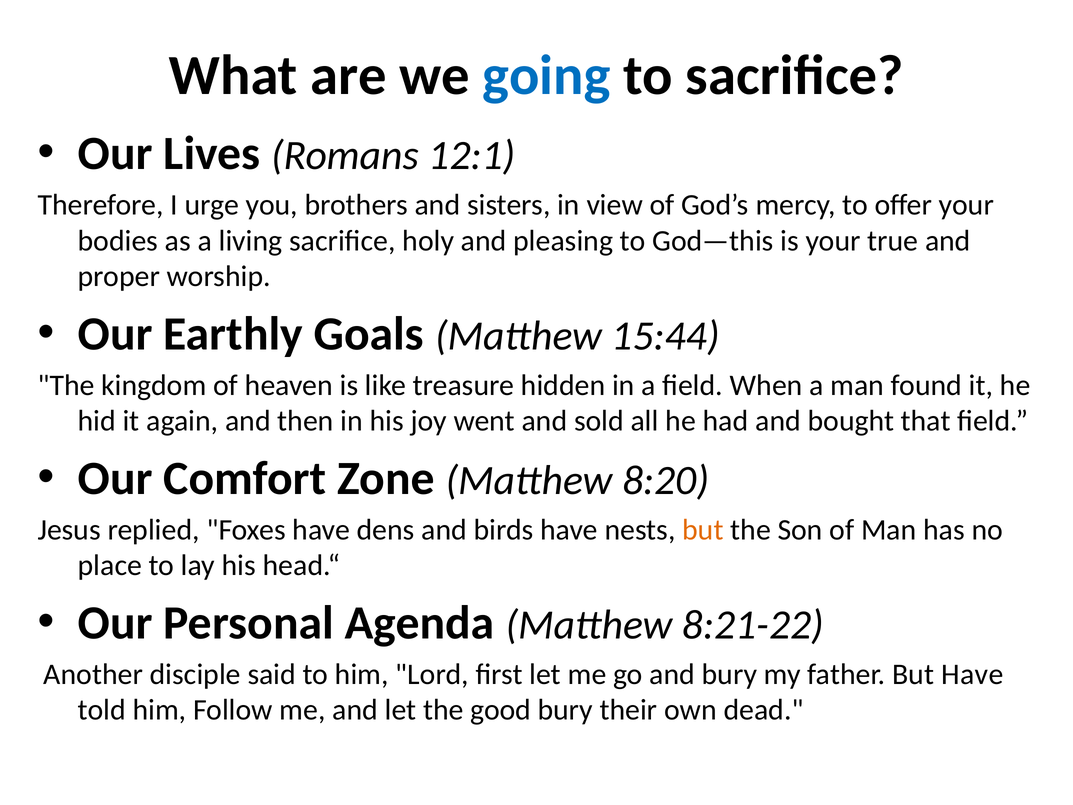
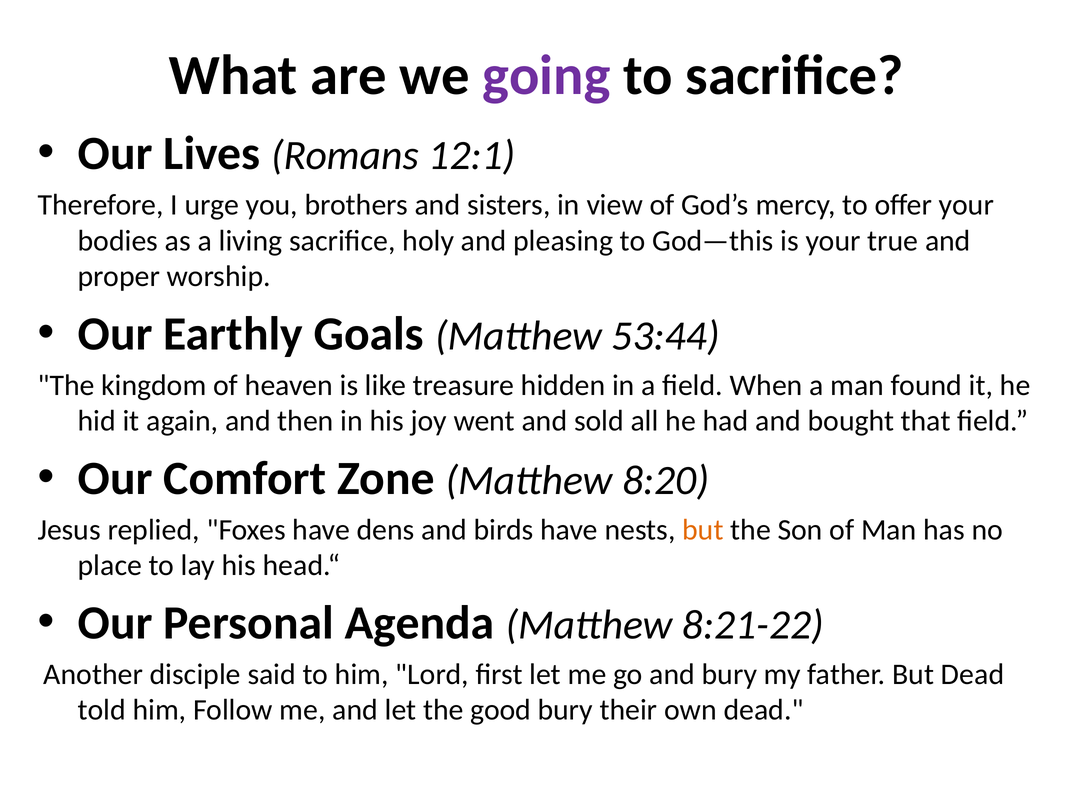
going colour: blue -> purple (546, 76)
15:44: 15:44 -> 53:44 (666, 336)
But Have: Have -> Dead (972, 674)
